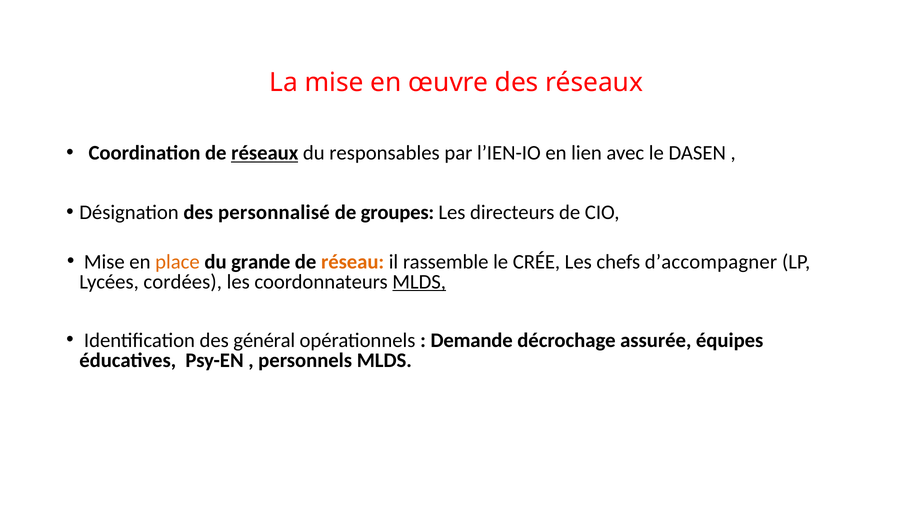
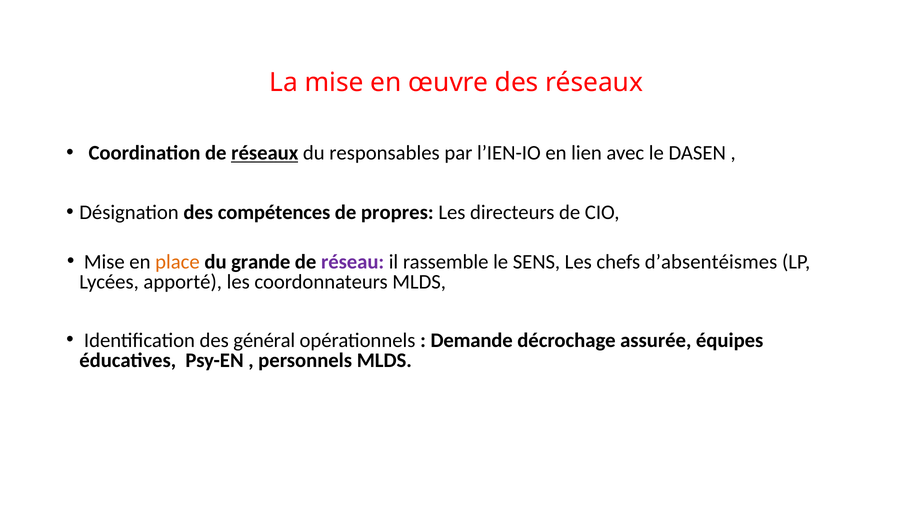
personnalisé: personnalisé -> compétences (274, 212)
groupes: groupes -> propres (397, 212)
réseau colour: orange -> purple (353, 262)
CRÉE: CRÉE -> SENS (536, 262)
d’accompagner: d’accompagner -> d’absentéismes (711, 262)
cordées: cordées -> apporté (183, 281)
MLDS underline: present -> none (419, 281)
